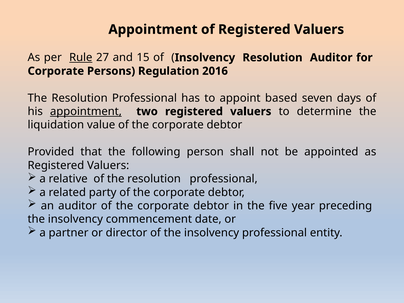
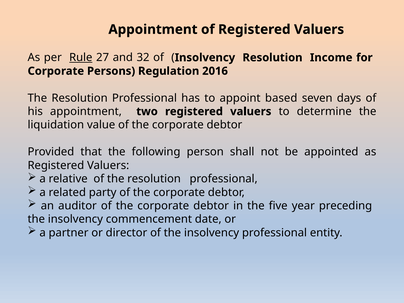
15: 15 -> 32 (143, 58)
Resolution Auditor: Auditor -> Income (331, 58)
appointment underline: present -> none (86, 111)
